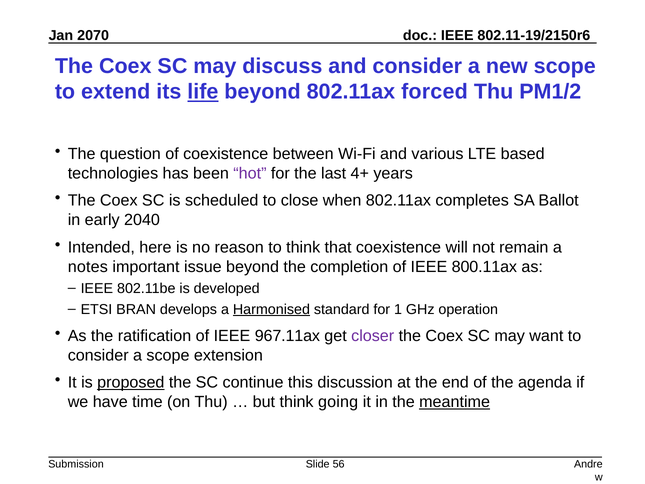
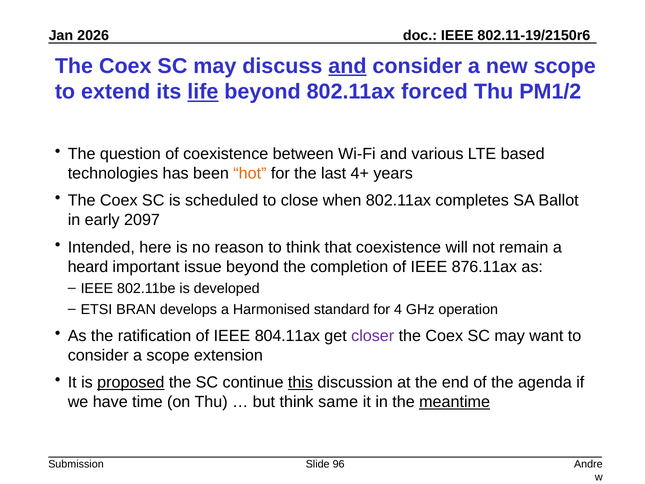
2070: 2070 -> 2026 (93, 35)
and underline: none -> present (347, 66)
hot colour: purple -> orange (250, 173)
2040: 2040 -> 2097 (142, 220)
notes: notes -> heard (88, 267)
800.11ax: 800.11ax -> 876.11ax (484, 267)
Harmonised underline: present -> none (271, 309)
1: 1 -> 4 (398, 309)
967.11ax: 967.11ax -> 804.11ax (287, 336)
this underline: none -> present (300, 382)
going: going -> same (338, 402)
56: 56 -> 96 (339, 464)
